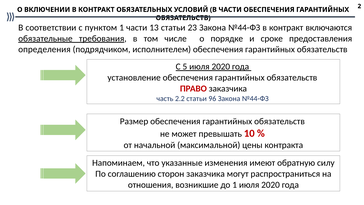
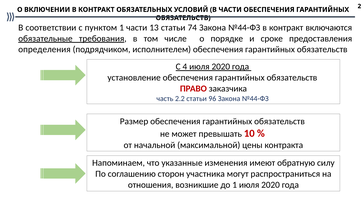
23: 23 -> 74 (192, 28)
5: 5 -> 4 (185, 67)
сторон заказчика: заказчика -> участника (206, 174)
